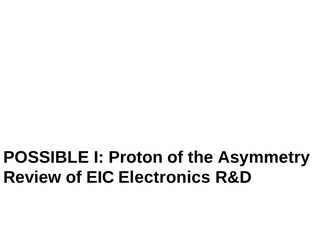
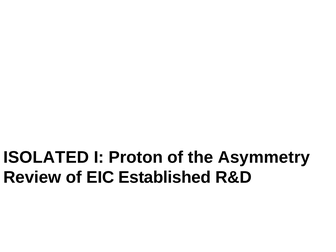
POSSIBLE: POSSIBLE -> ISOLATED (46, 157)
Electronics: Electronics -> Established (165, 177)
